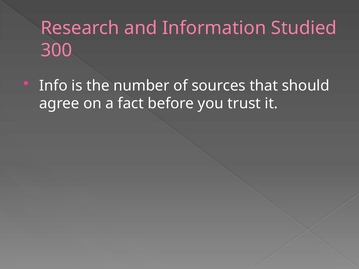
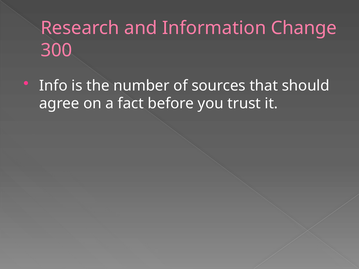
Studied: Studied -> Change (304, 28)
